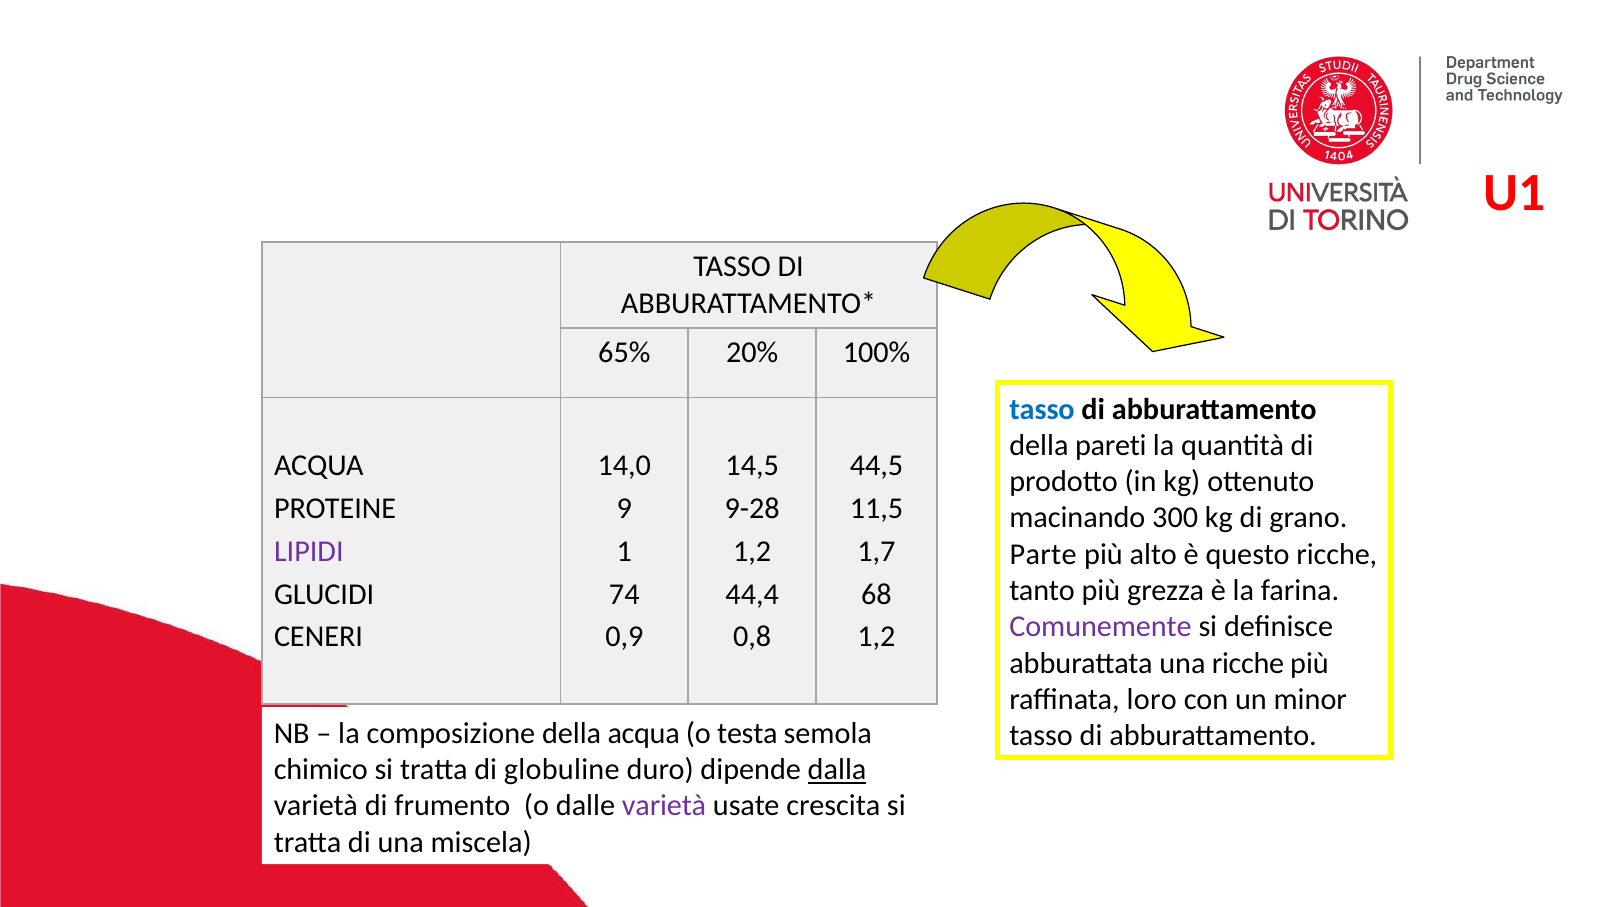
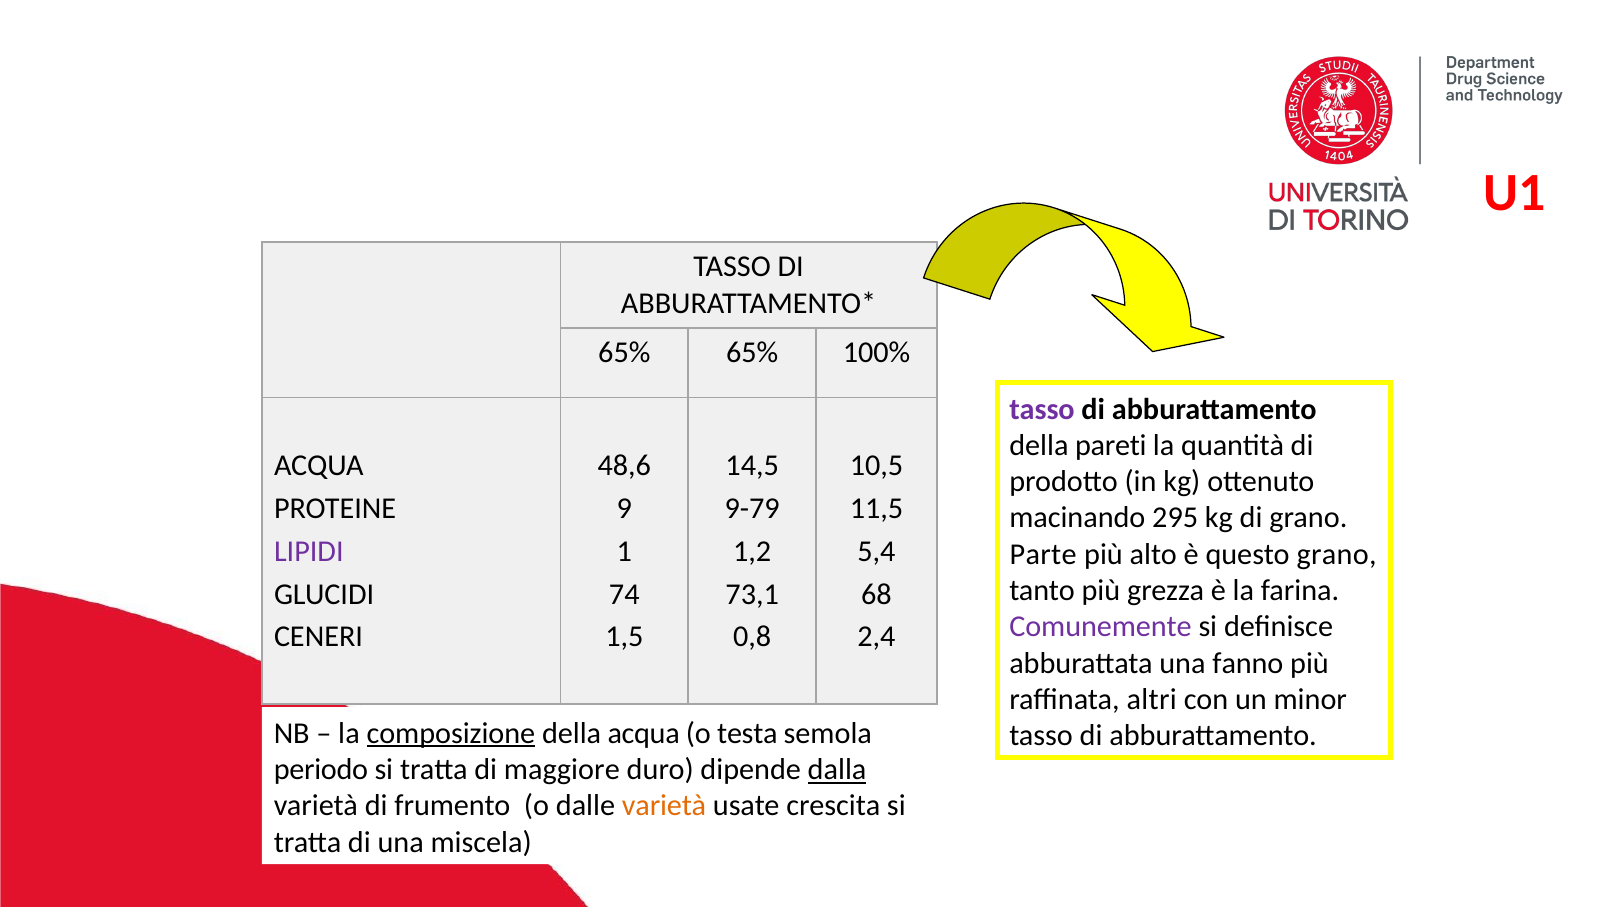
65% 20%: 20% -> 65% (752, 353)
tasso colour: blue -> purple (1042, 409)
14,0: 14,0 -> 48,6 (624, 465)
44,5: 44,5 -> 10,5 (876, 465)
9-28: 9-28 -> 9-79 (752, 508)
300: 300 -> 295 (1175, 518)
1,7: 1,7 -> 5,4 (877, 551)
questo ricche: ricche -> grano (1337, 554)
44,4: 44,4 -> 73,1 (752, 594)
0,9: 0,9 -> 1,5 (624, 637)
1,2: 1,2 -> 2,4 (877, 637)
una ricche: ricche -> fanno (1248, 663)
loro: loro -> altri (1152, 699)
composizione underline: none -> present (451, 733)
chimico: chimico -> periodo (321, 769)
globuline: globuline -> maggiore (562, 769)
varietà colour: purple -> orange (664, 806)
